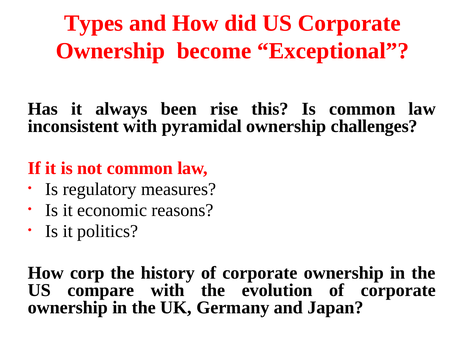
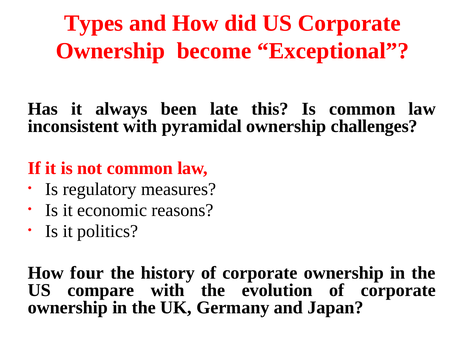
rise: rise -> late (224, 109)
corp: corp -> four (87, 273)
